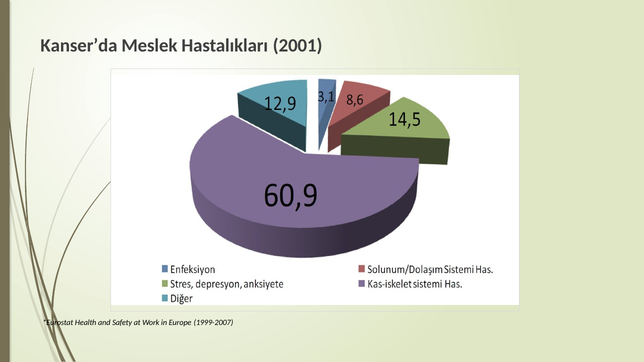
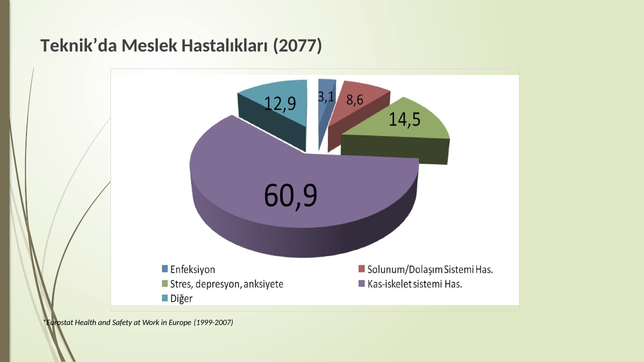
Kanser’da: Kanser’da -> Teknik’da (79, 46)
2001: 2001 -> 2077 (298, 46)
